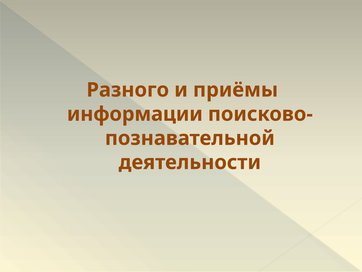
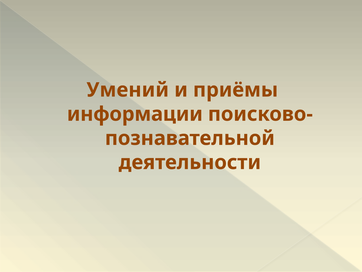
Разного: Разного -> Умений (128, 90)
